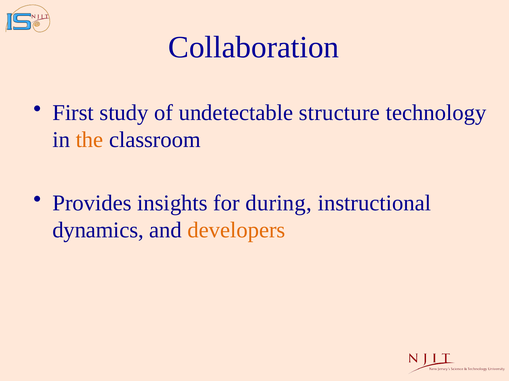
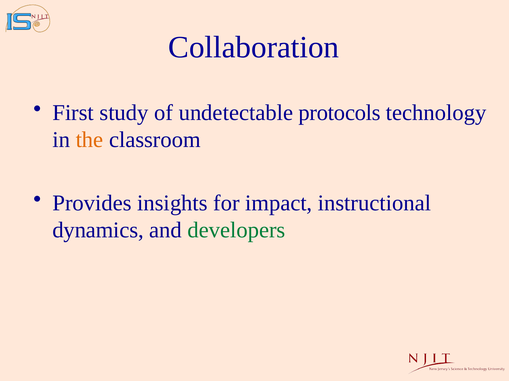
structure: structure -> protocols (340, 113)
during: during -> impact (279, 203)
developers colour: orange -> green (236, 230)
